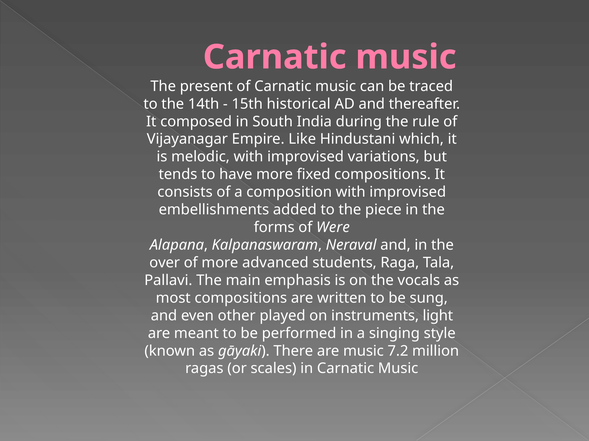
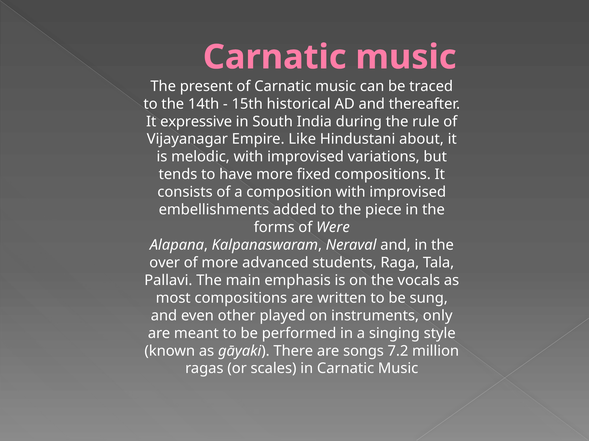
composed: composed -> expressive (196, 122)
which: which -> about (421, 139)
light: light -> only (438, 316)
are music: music -> songs (364, 351)
